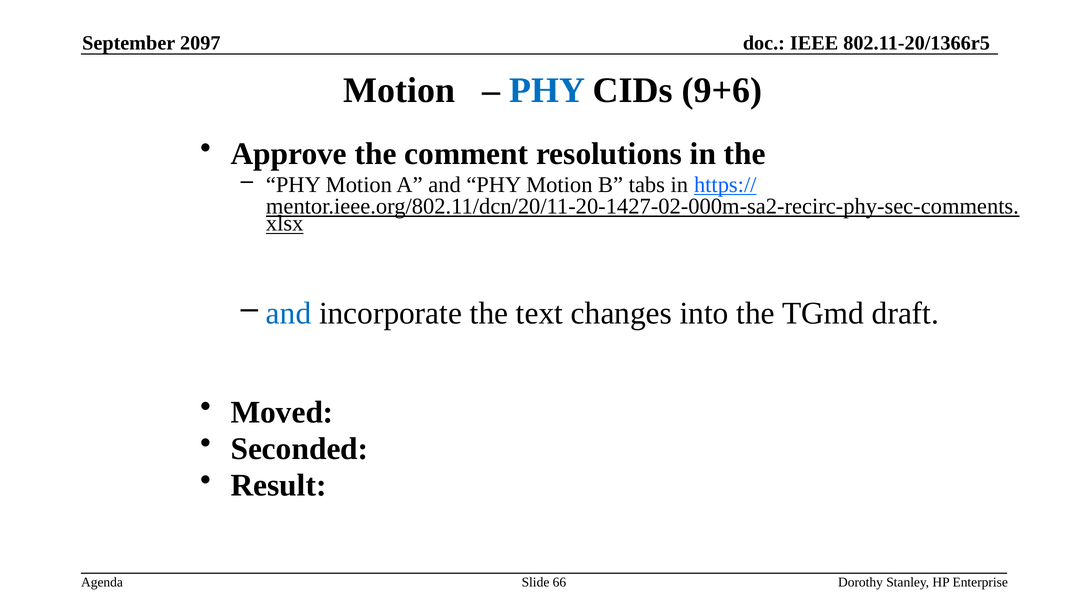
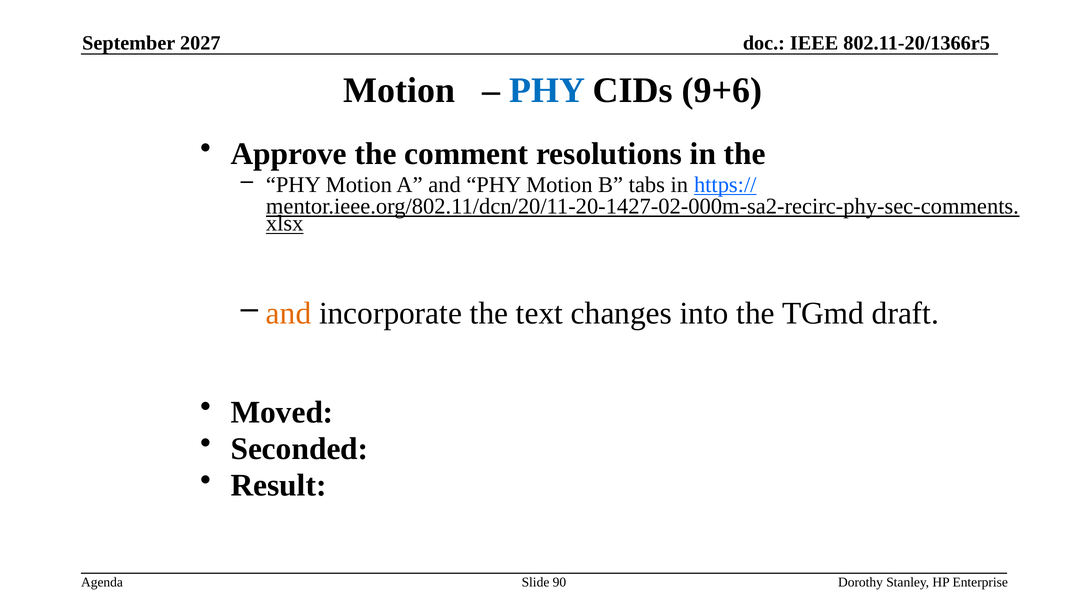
2097: 2097 -> 2027 (200, 43)
and colour: blue -> orange (289, 313)
66: 66 -> 90 (559, 582)
